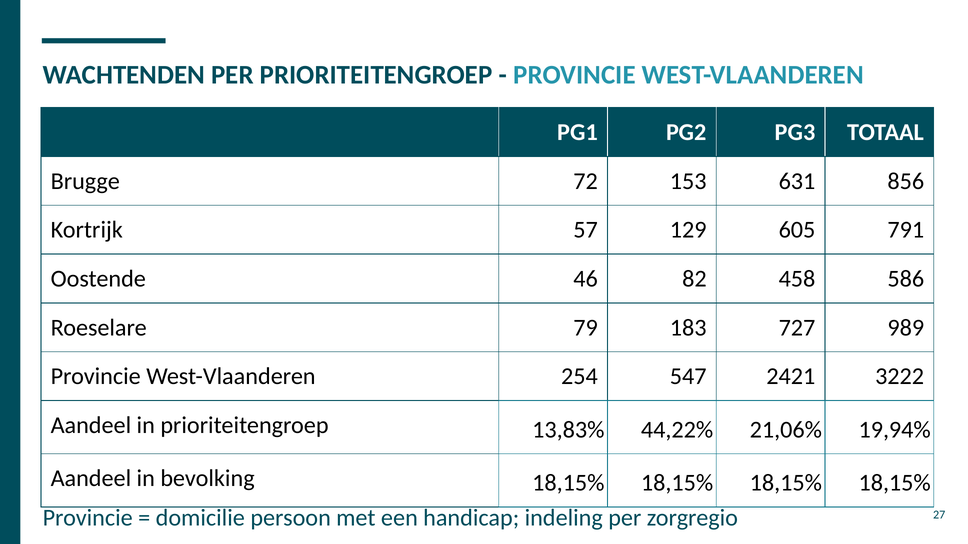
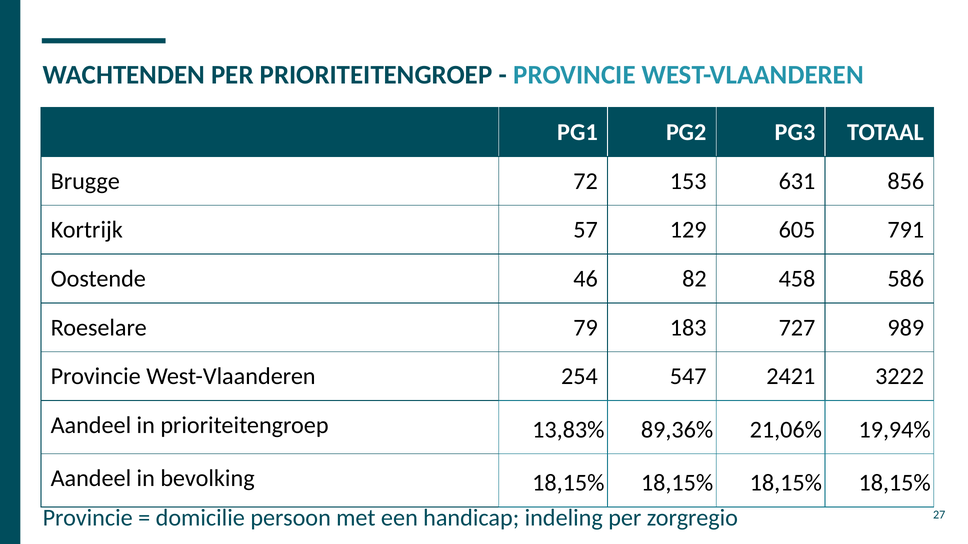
44,22%: 44,22% -> 89,36% (677, 430)
